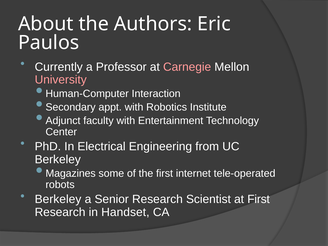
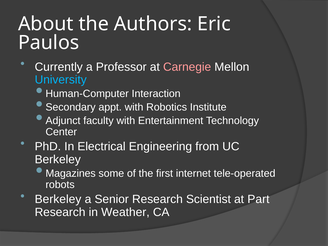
University colour: pink -> light blue (61, 80)
at First: First -> Part (258, 199)
Handset: Handset -> Weather (125, 212)
